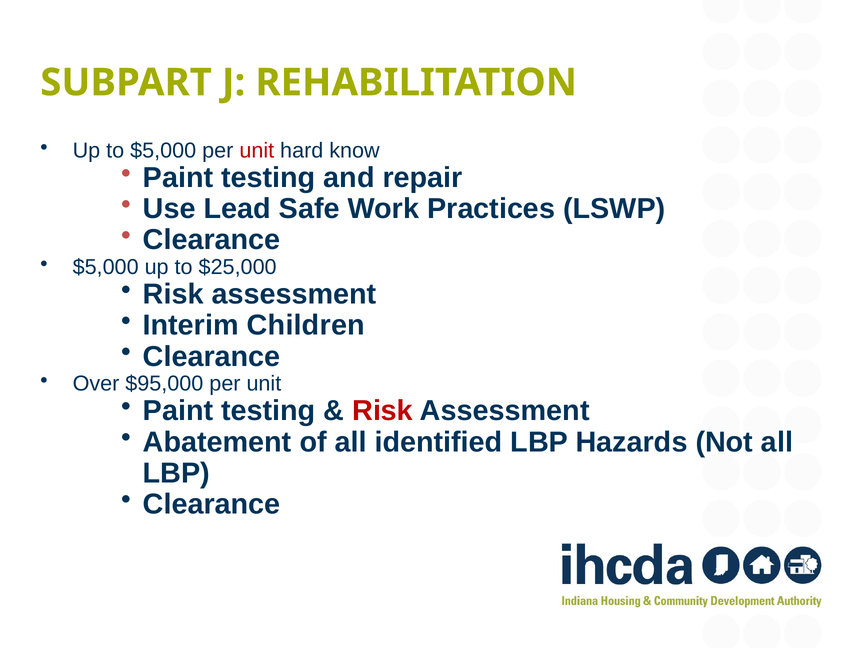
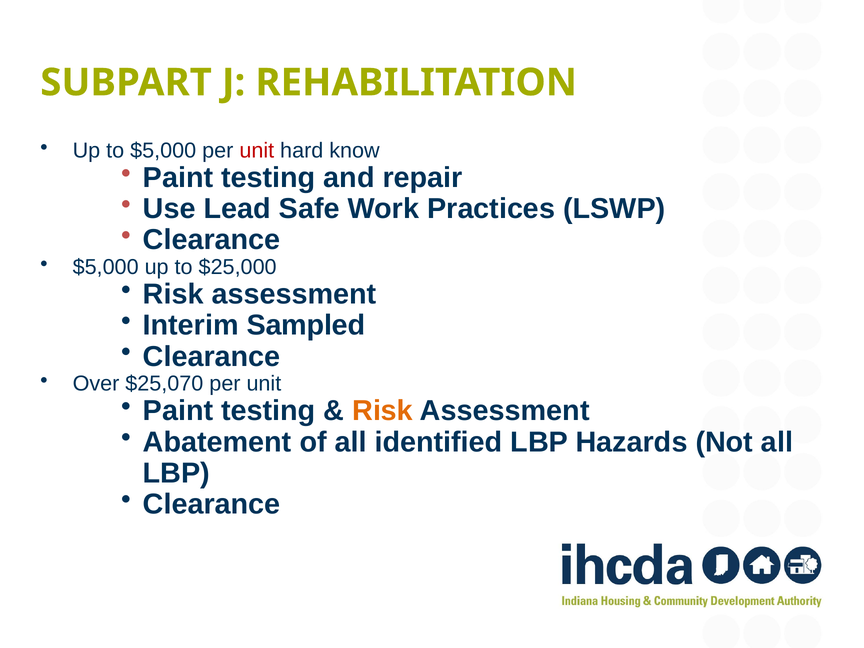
Children: Children -> Sampled (306, 325)
$95,000: $95,000 -> $25,070 (164, 384)
Risk colour: red -> orange (383, 411)
